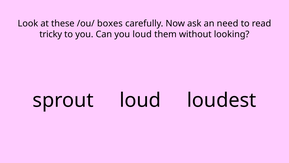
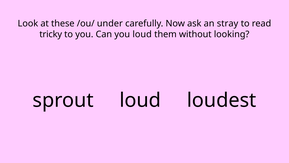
boxes: boxes -> under (110, 23)
need: need -> stray (228, 23)
